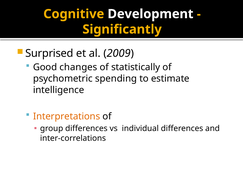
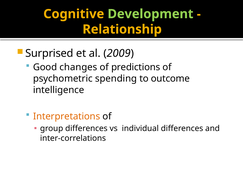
Development colour: white -> light green (150, 14)
Significantly: Significantly -> Relationship (122, 29)
statistically: statistically -> predictions (136, 67)
estimate: estimate -> outcome (170, 79)
